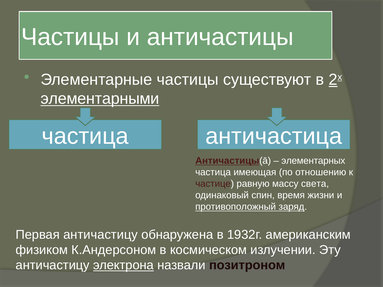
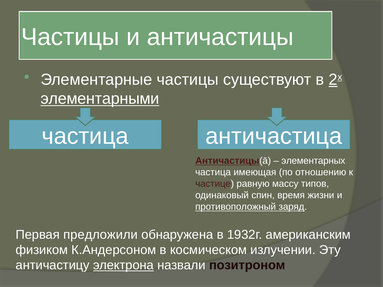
света: света -> типов (315, 184)
Первая античастицу: античастицу -> предложили (101, 235)
